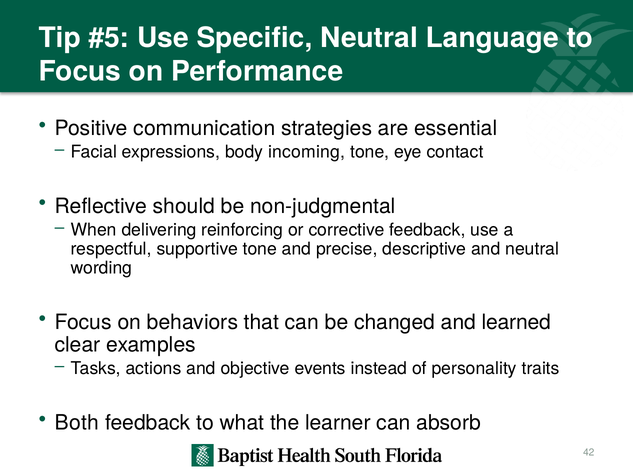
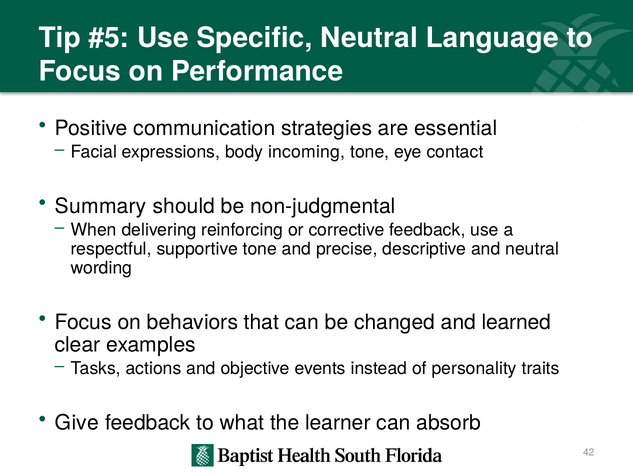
Reflective: Reflective -> Summary (101, 206)
Both: Both -> Give (77, 423)
